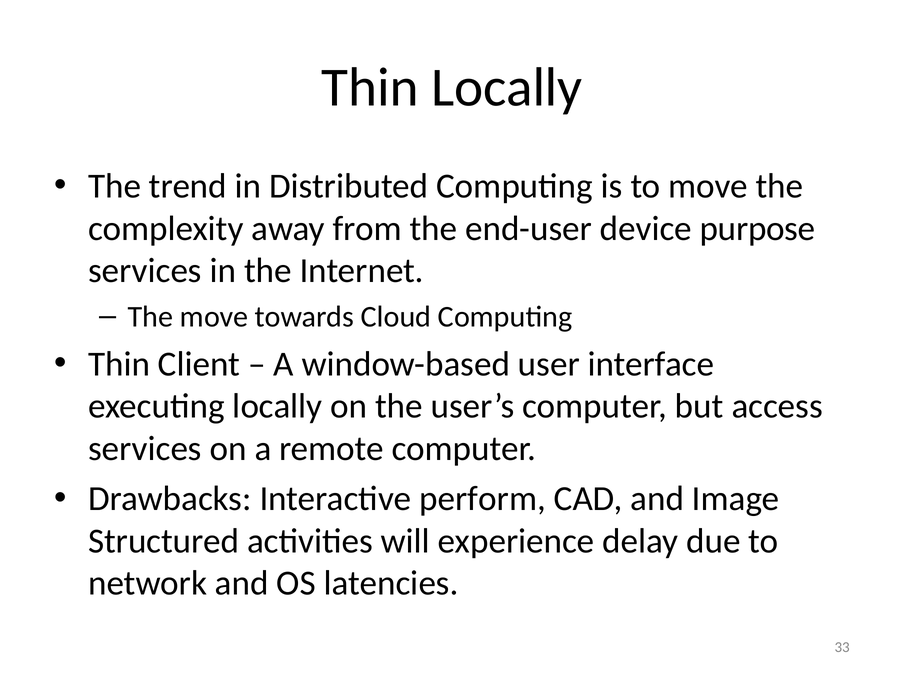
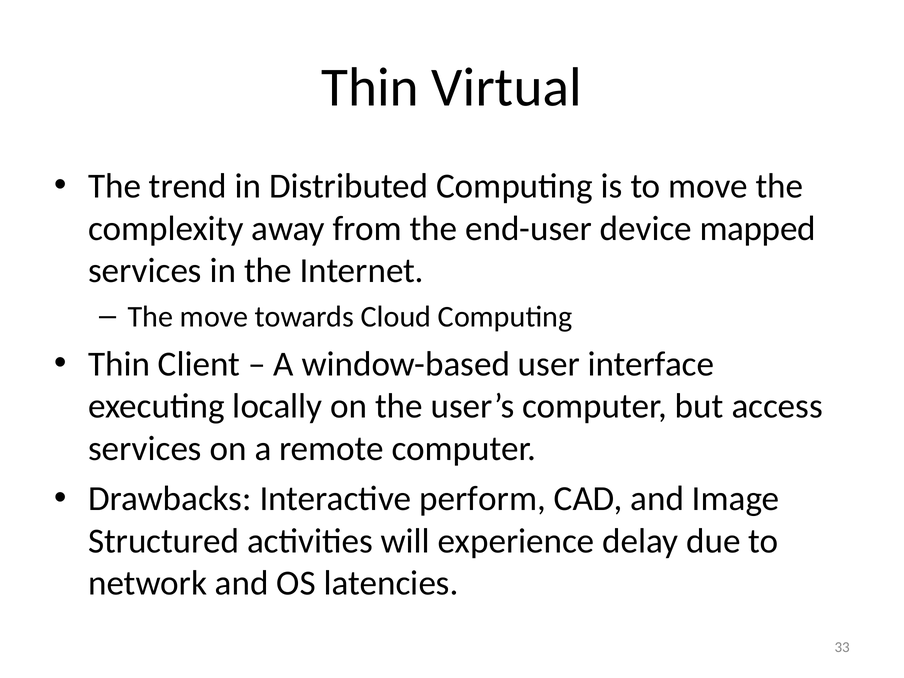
Thin Locally: Locally -> Virtual (507, 88)
purpose: purpose -> mapped (758, 228)
